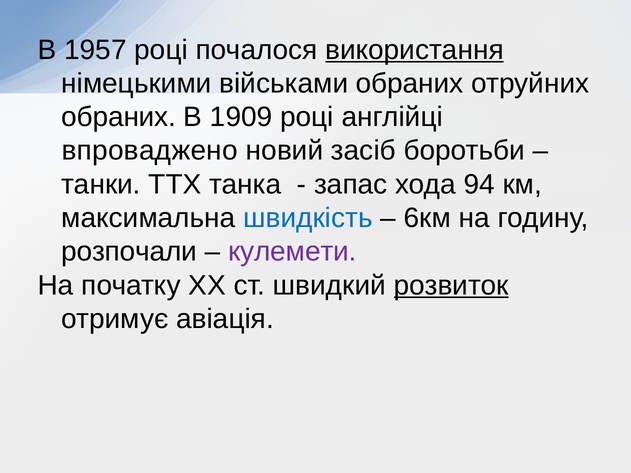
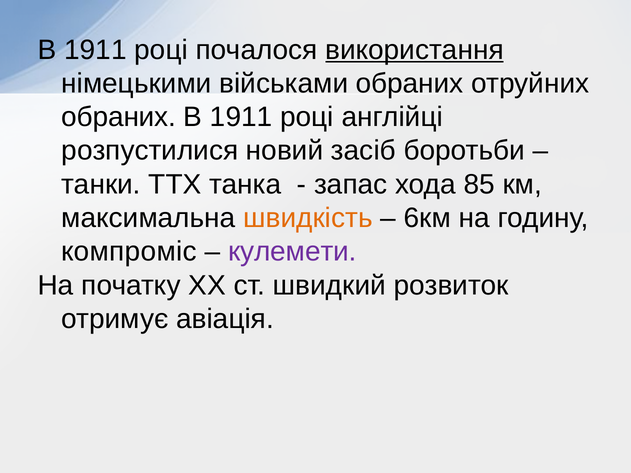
1957: 1957 -> 1911 (95, 50)
1909: 1909 -> 1911 (241, 117)
впроваджено: впроваджено -> розпустилися (150, 151)
94: 94 -> 85 (479, 184)
швидкість colour: blue -> orange (308, 218)
розпочали: розпочали -> компроміс (129, 252)
розвиток underline: present -> none (451, 285)
